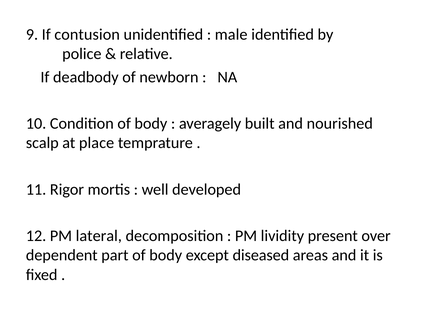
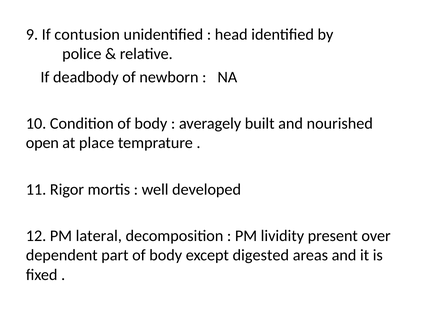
male: male -> head (231, 35)
scalp: scalp -> open (42, 143)
diseased: diseased -> digested (261, 256)
